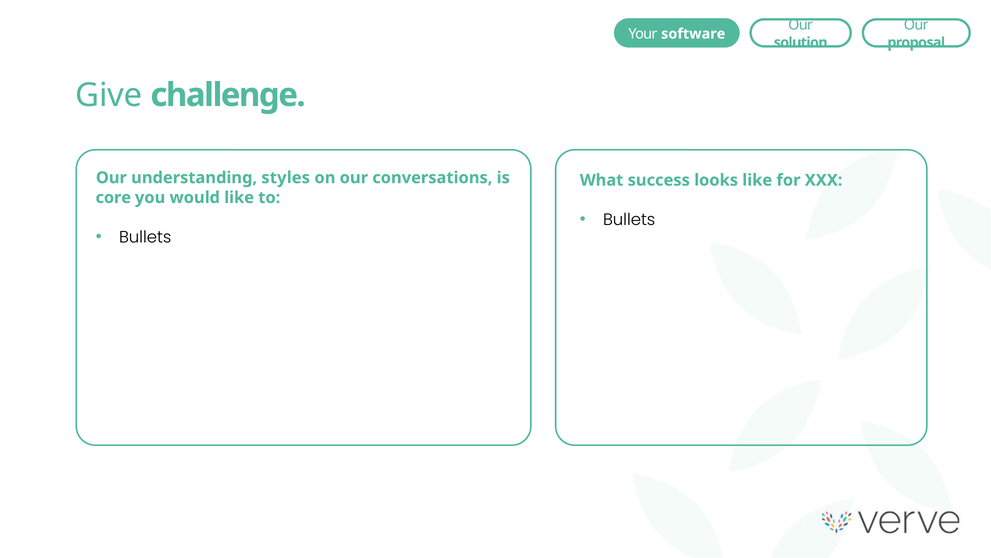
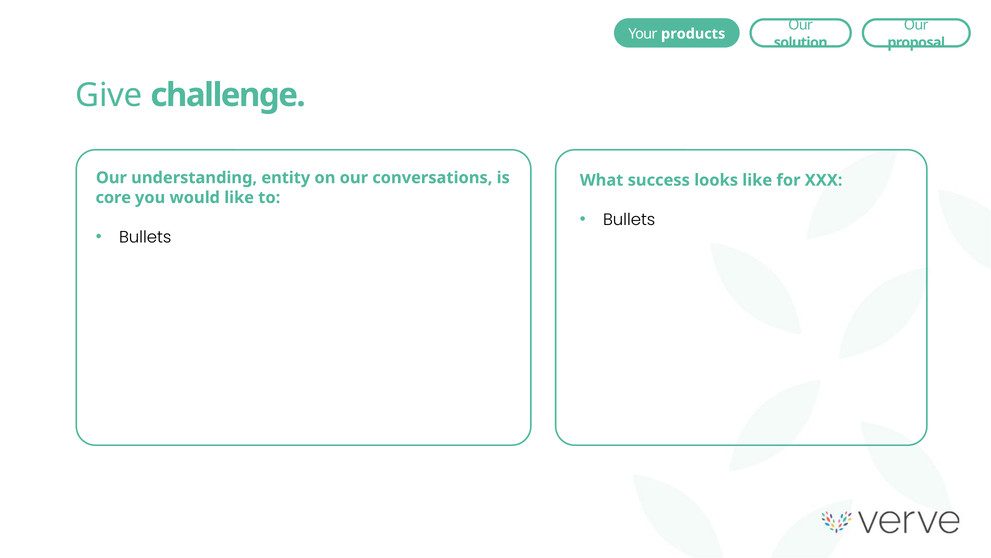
software: software -> products (693, 34)
styles: styles -> entity (286, 178)
